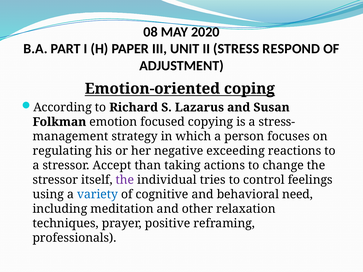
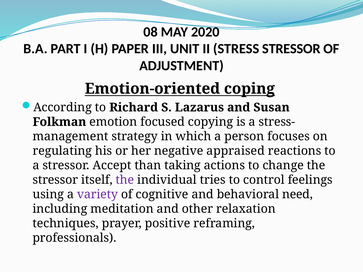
STRESS RESPOND: RESPOND -> STRESSOR (291, 49)
exceeding: exceeding -> appraised (236, 151)
variety colour: blue -> purple (98, 195)
